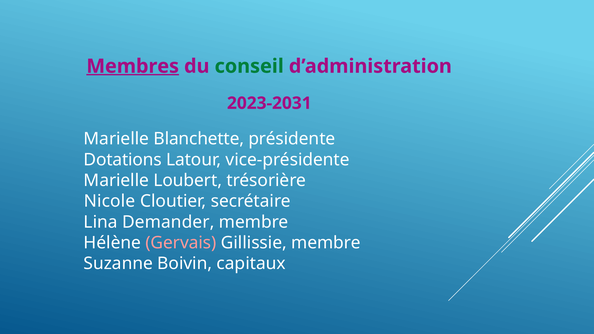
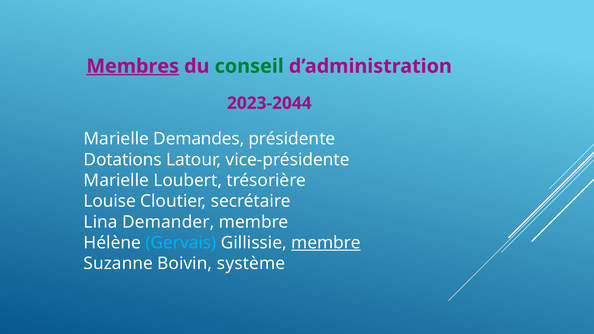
2023-2031: 2023-2031 -> 2023-2044 (269, 103)
Blanchette: Blanchette -> Demandes (199, 139)
Nicole: Nicole -> Louise (110, 201)
Gervais colour: pink -> light blue (181, 243)
membre underline: none -> present (326, 243)
capitaux: capitaux -> système (251, 264)
